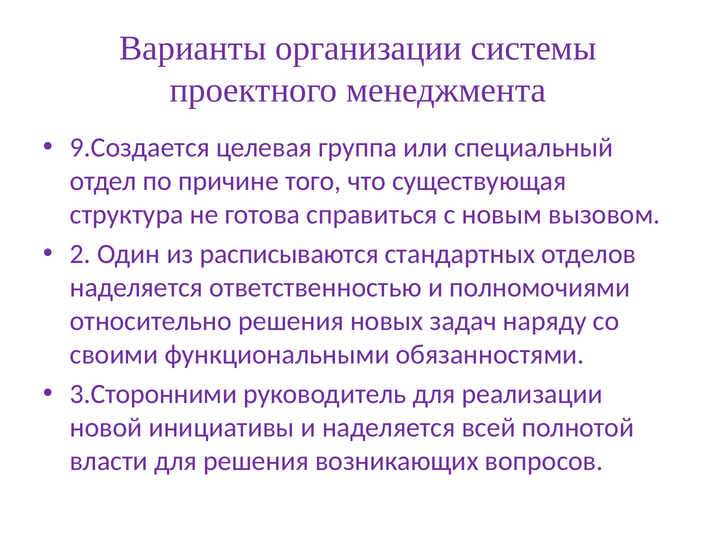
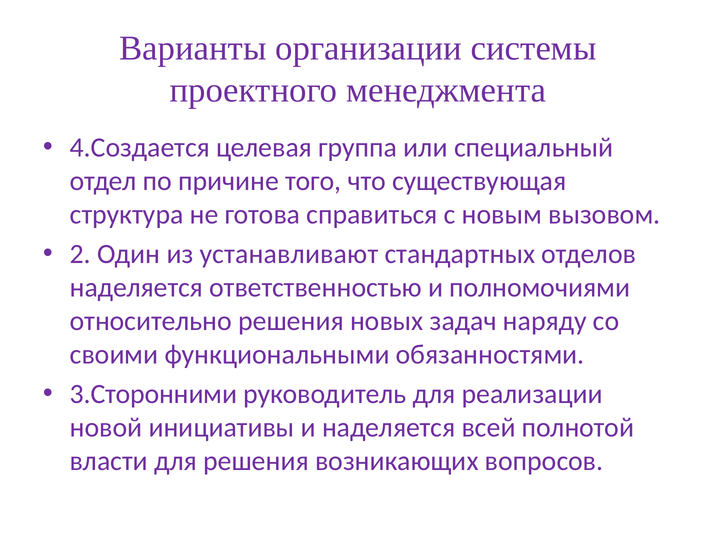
9.Создается: 9.Создается -> 4.Создается (140, 148)
расписываются: расписываются -> устанавливают (289, 254)
